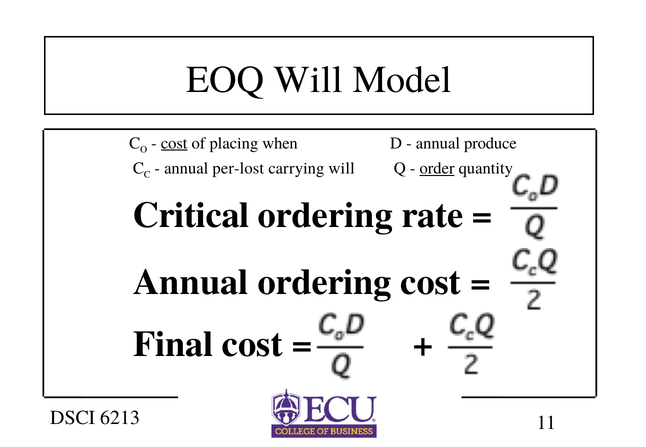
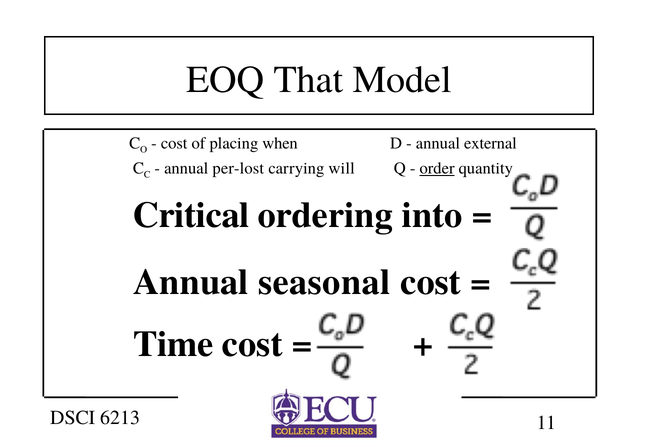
EOQ Will: Will -> That (309, 80)
cost underline: present -> none (174, 143)
produce: produce -> external (490, 143)
rate: rate -> into (432, 215)
Annual ordering: ordering -> seasonal (324, 283)
Final: Final -> Time (173, 344)
